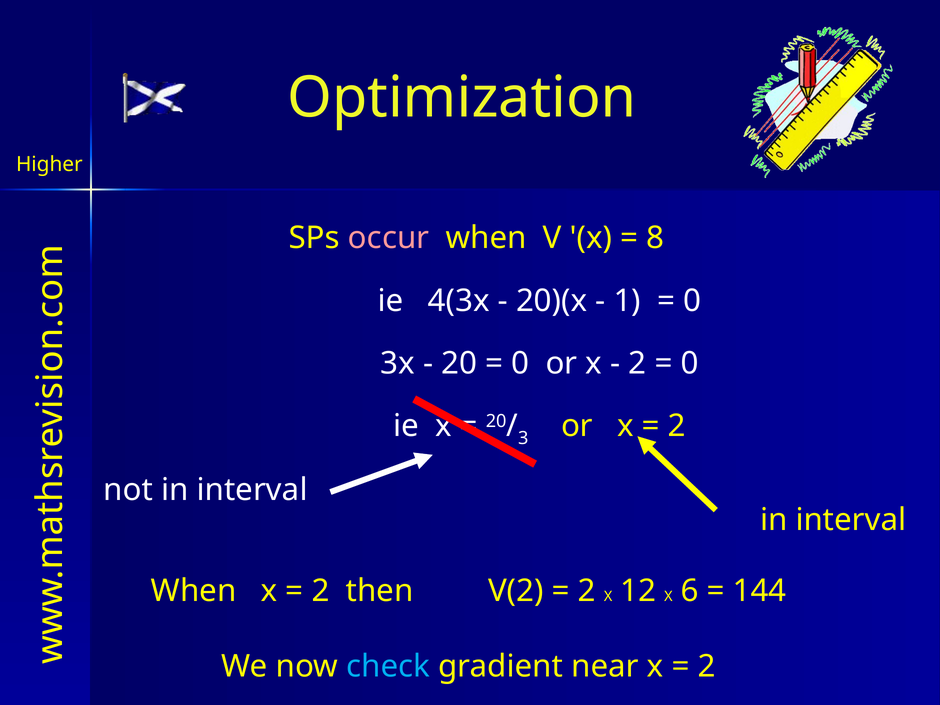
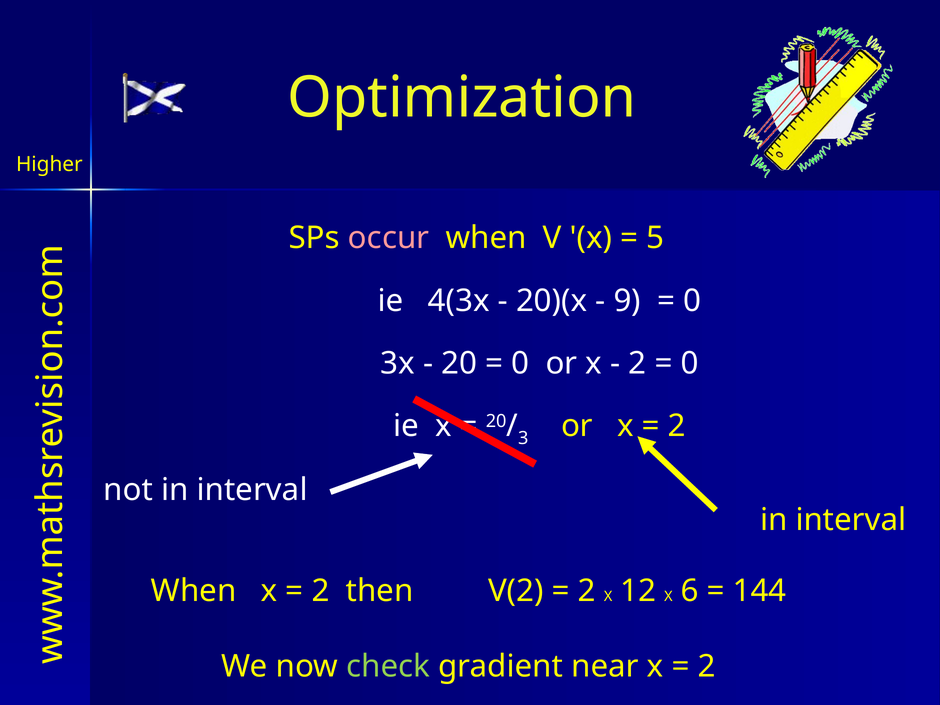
8: 8 -> 5 (655, 238)
1: 1 -> 9 (627, 301)
check colour: light blue -> light green (388, 666)
